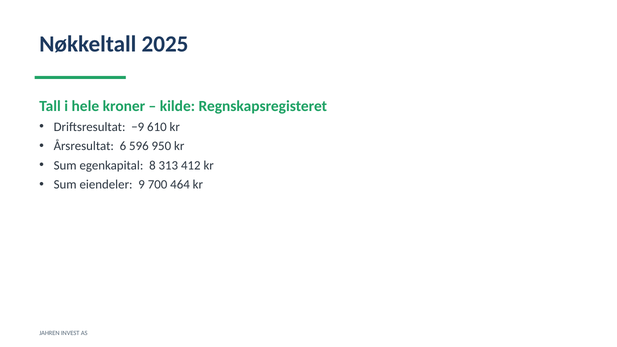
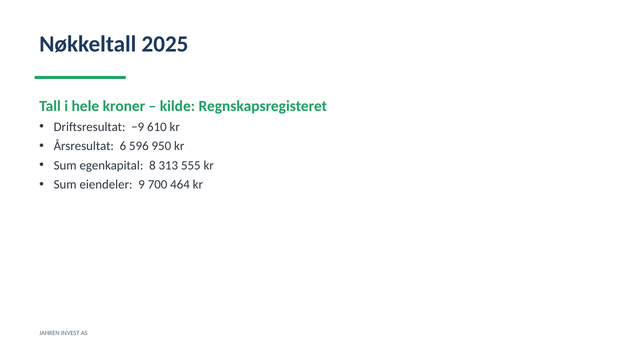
412: 412 -> 555 (191, 165)
